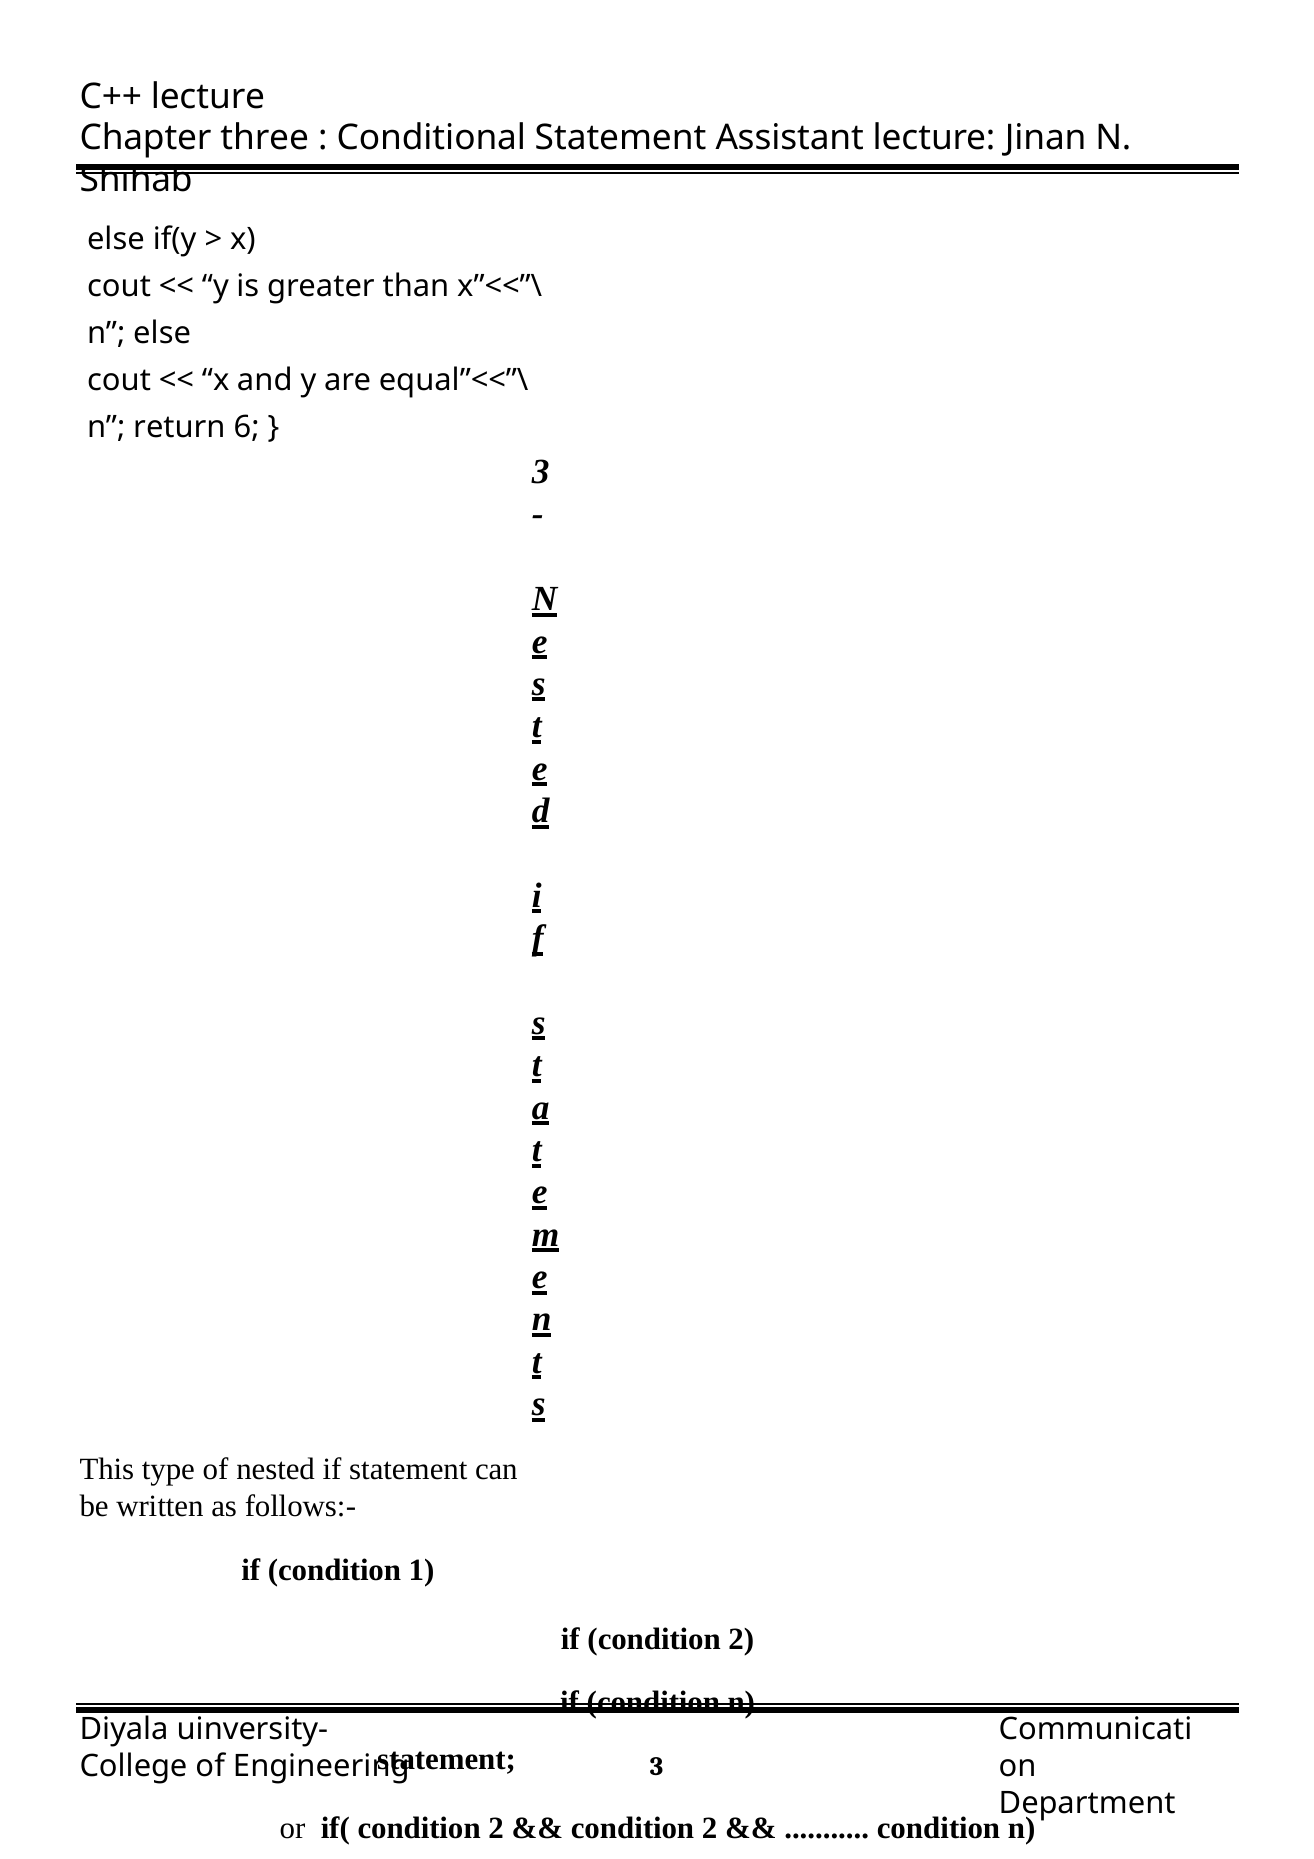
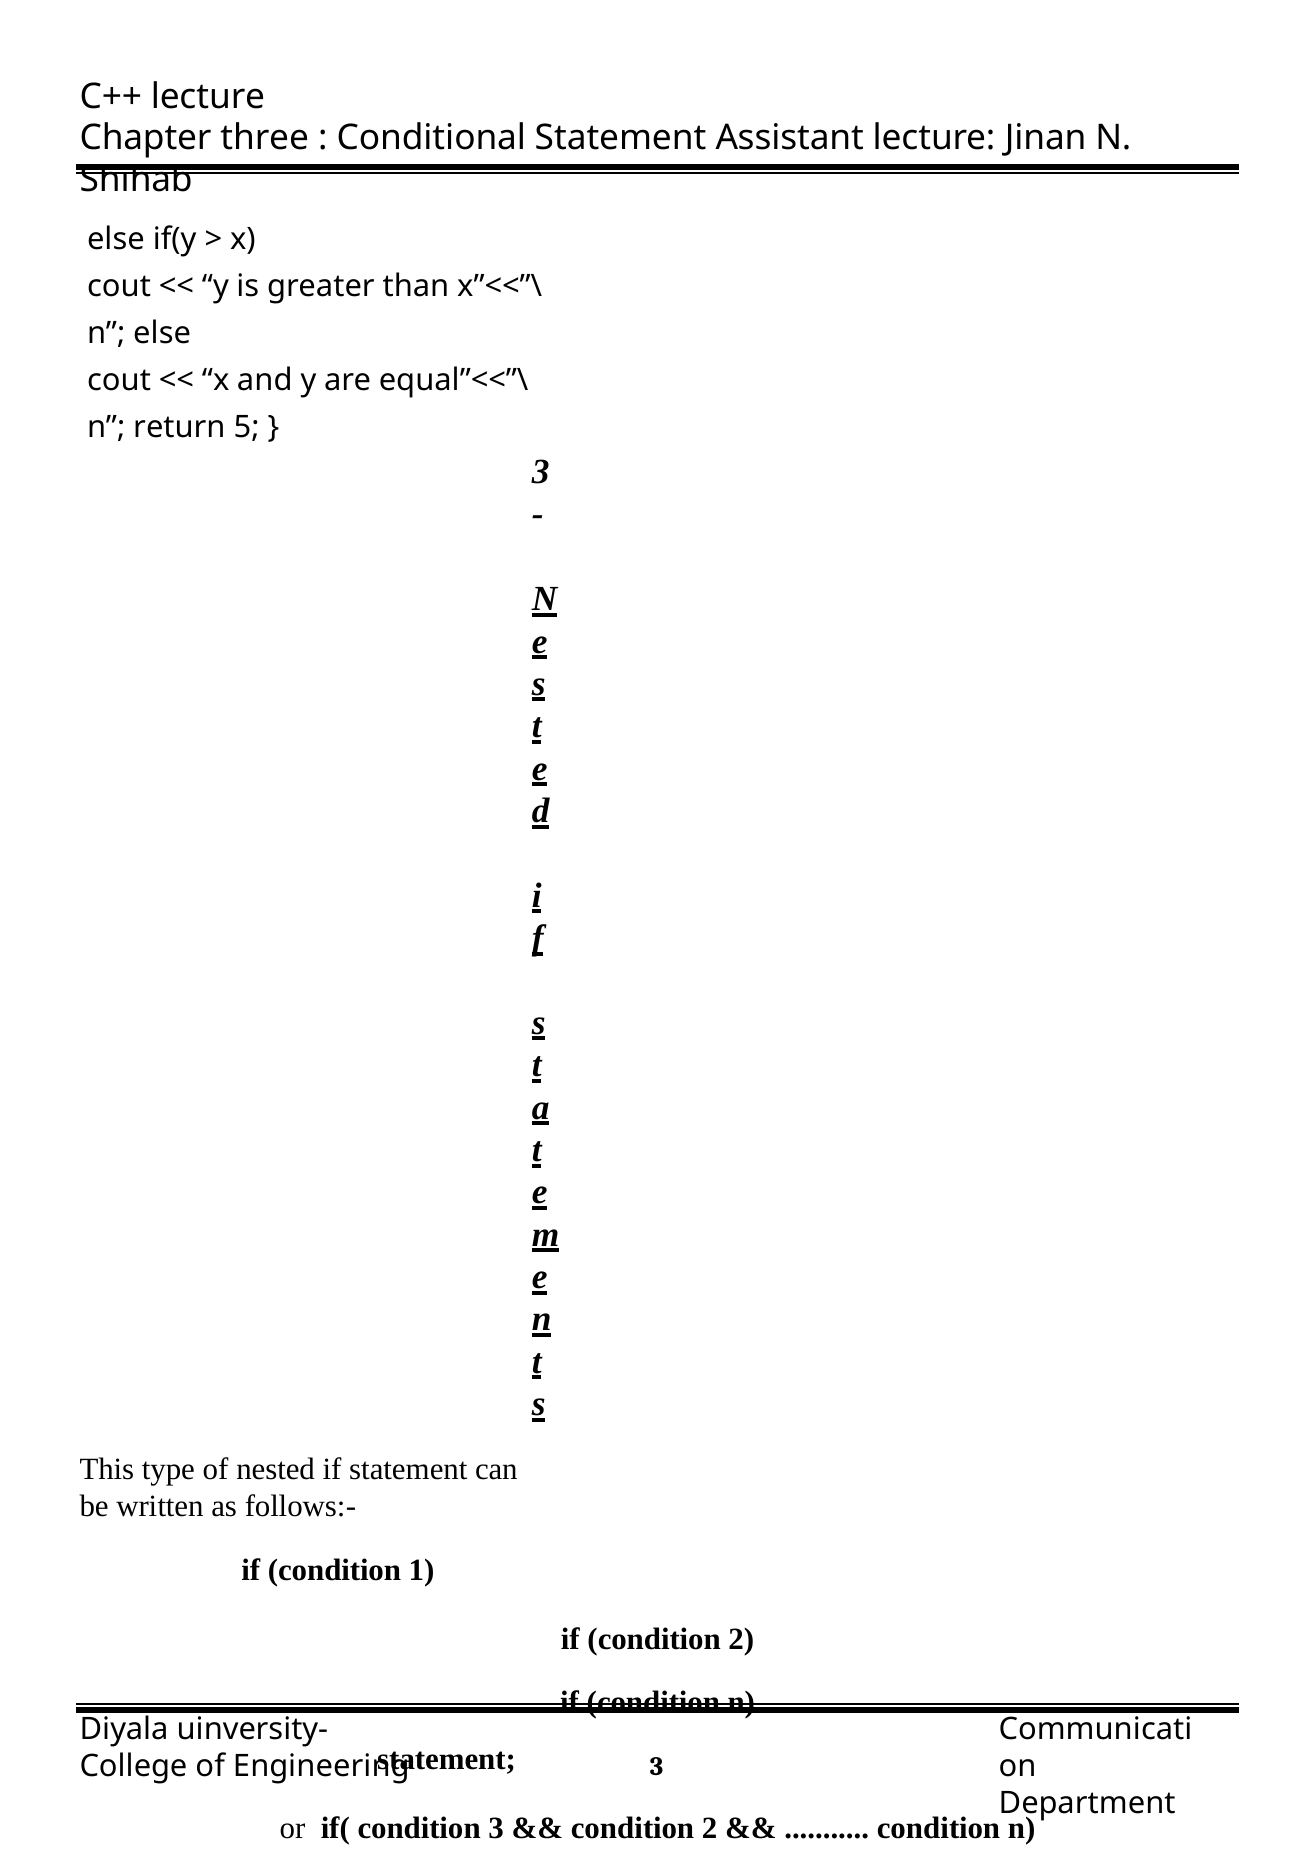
6: 6 -> 5 (247, 428)
if( condition 2: 2 -> 3 (496, 1829)
